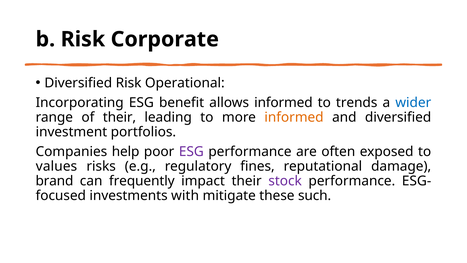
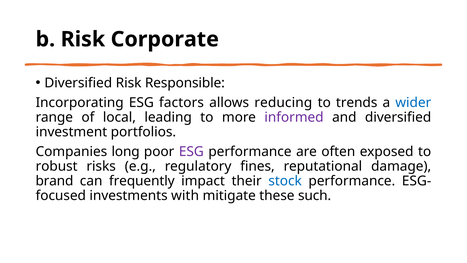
Operational: Operational -> Responsible (185, 83)
benefit: benefit -> factors (181, 102)
allows informed: informed -> reducing (283, 102)
of their: their -> local (119, 117)
informed colour: orange -> purple (294, 117)
help: help -> long (126, 151)
values: values -> robust (57, 166)
stock colour: purple -> blue (285, 181)
